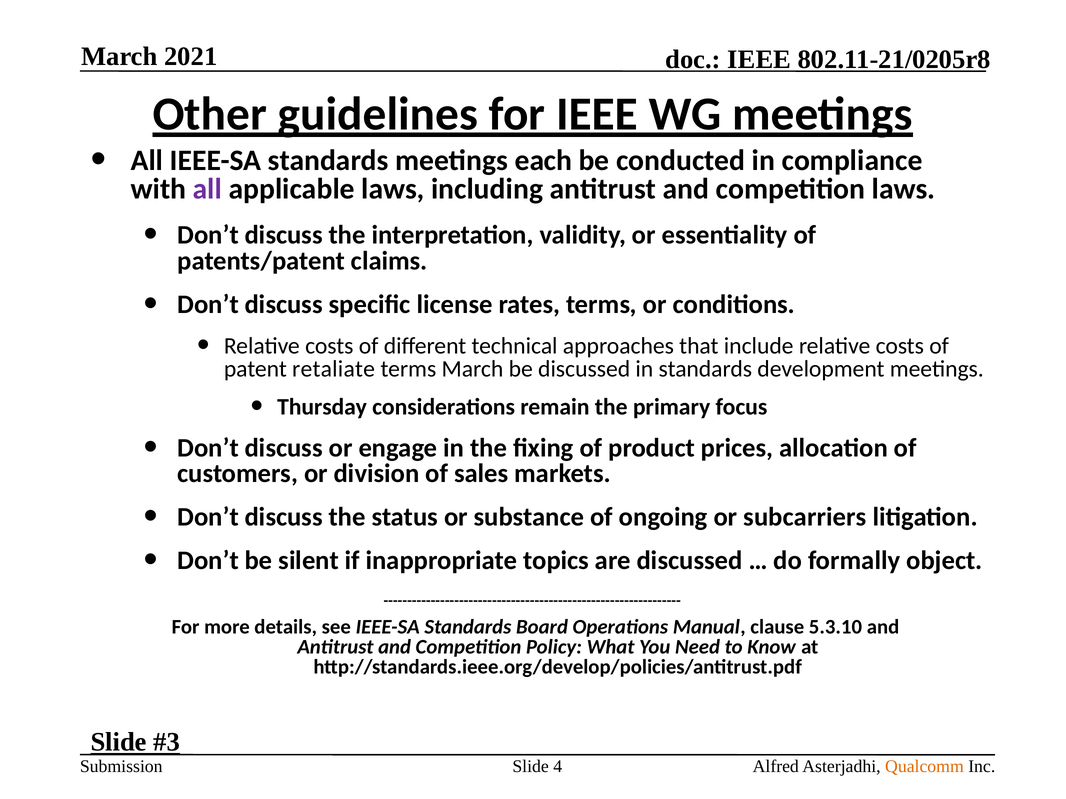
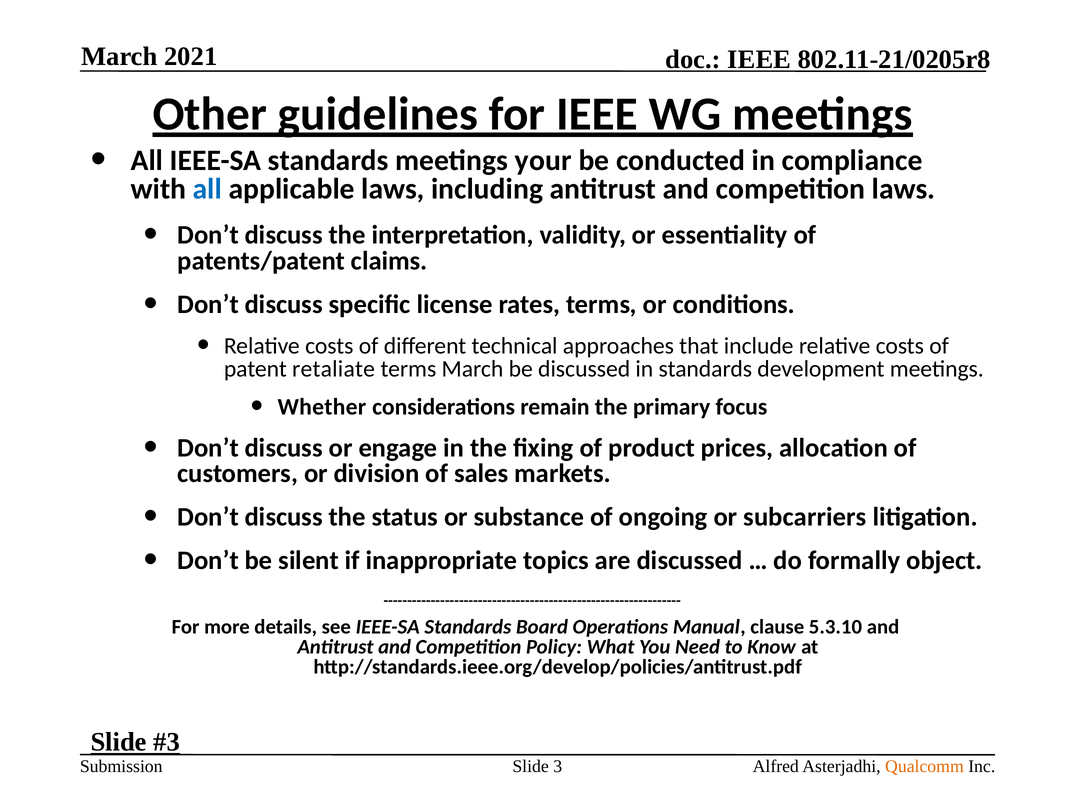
each: each -> your (543, 160)
all colour: purple -> blue (207, 189)
Thursday: Thursday -> Whether (322, 407)
4: 4 -> 3 (558, 767)
